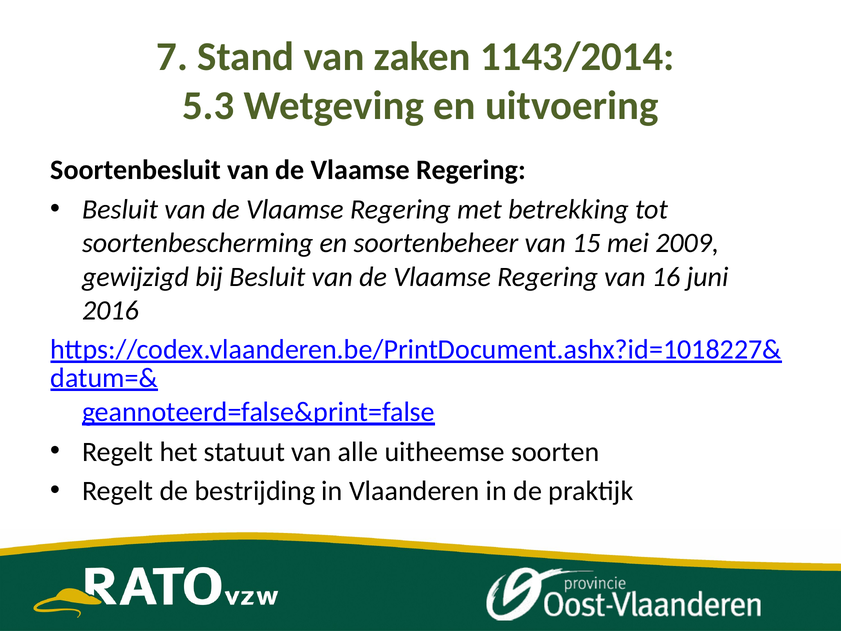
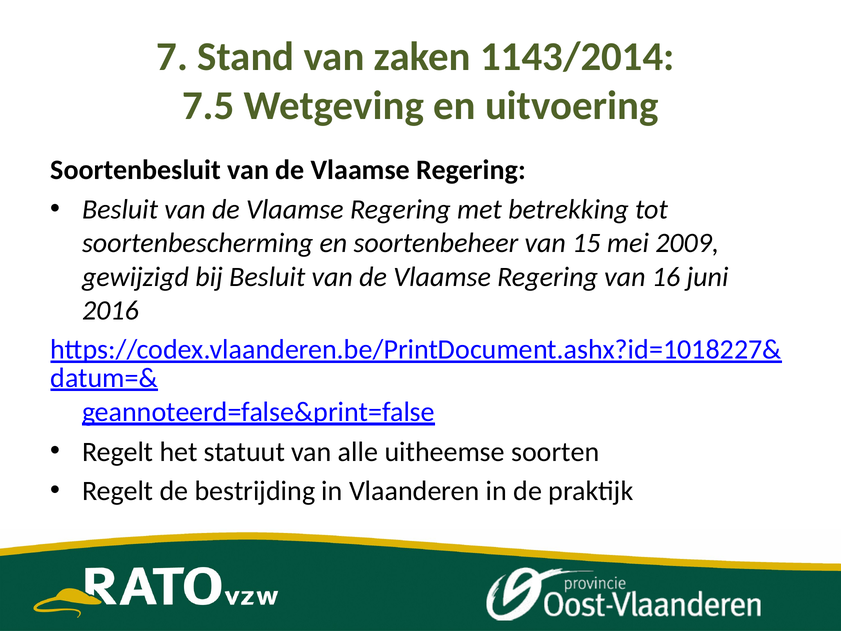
5.3: 5.3 -> 7.5 (208, 106)
